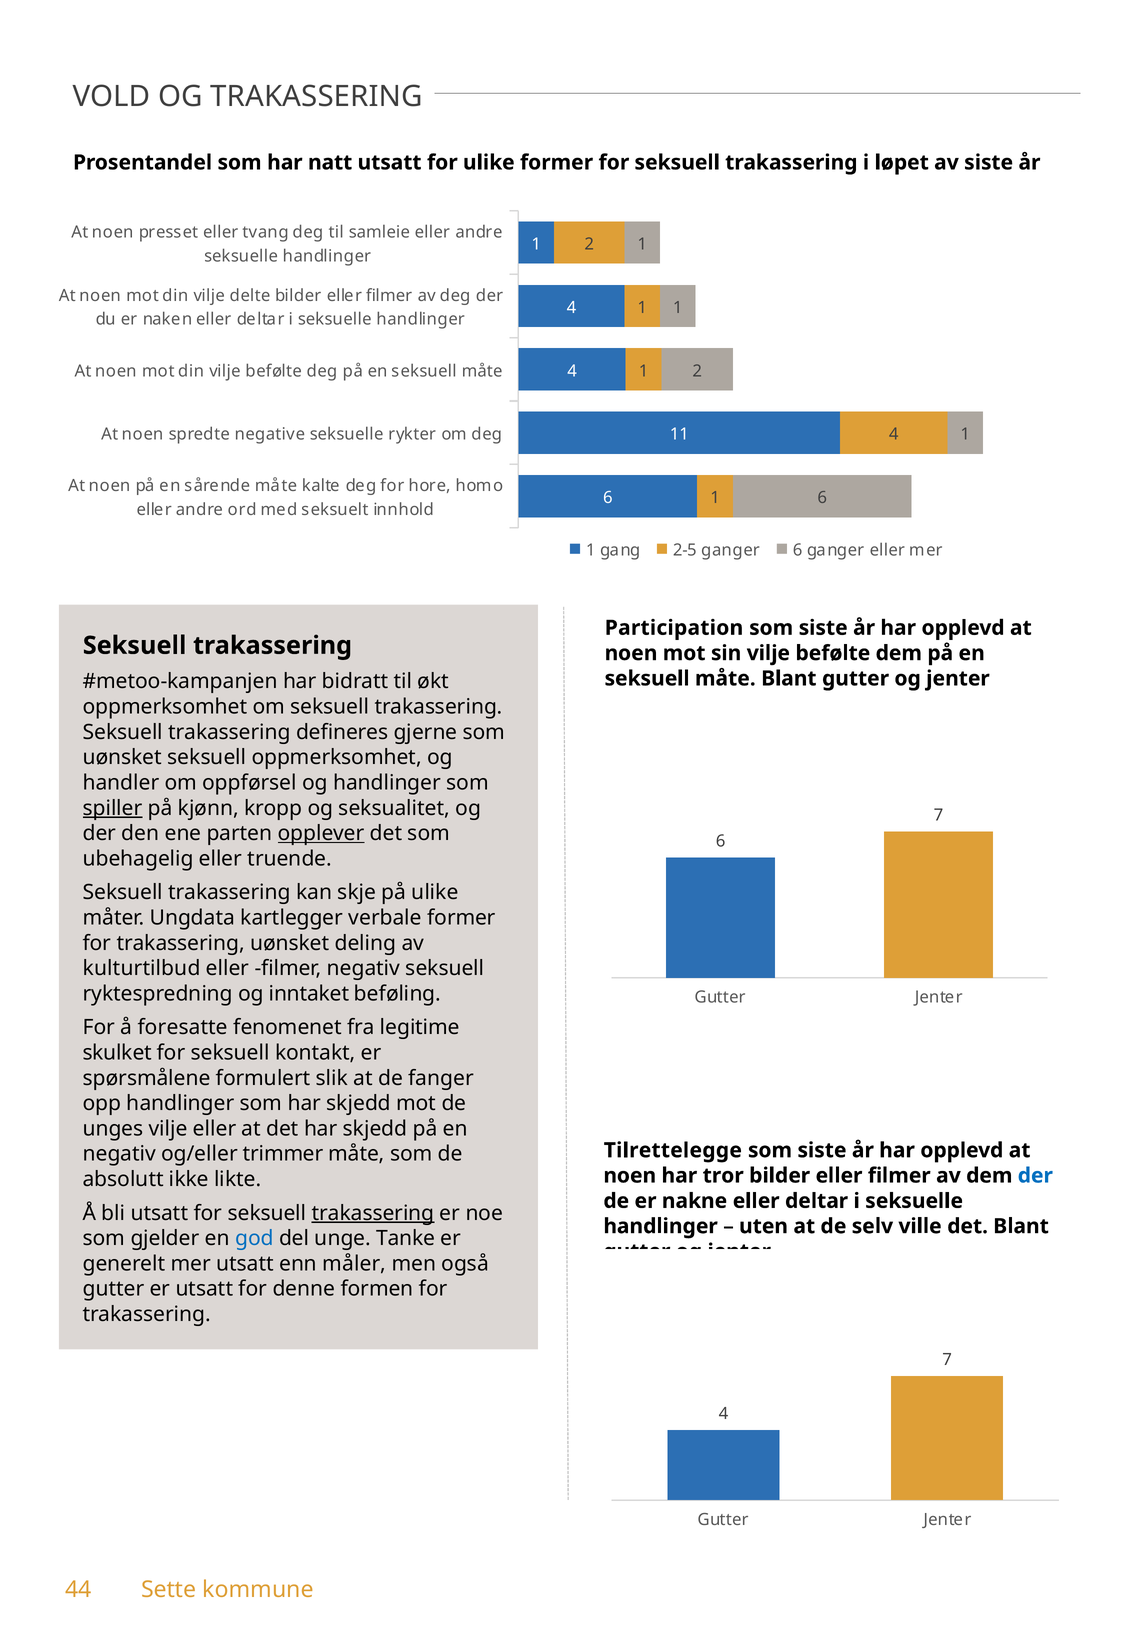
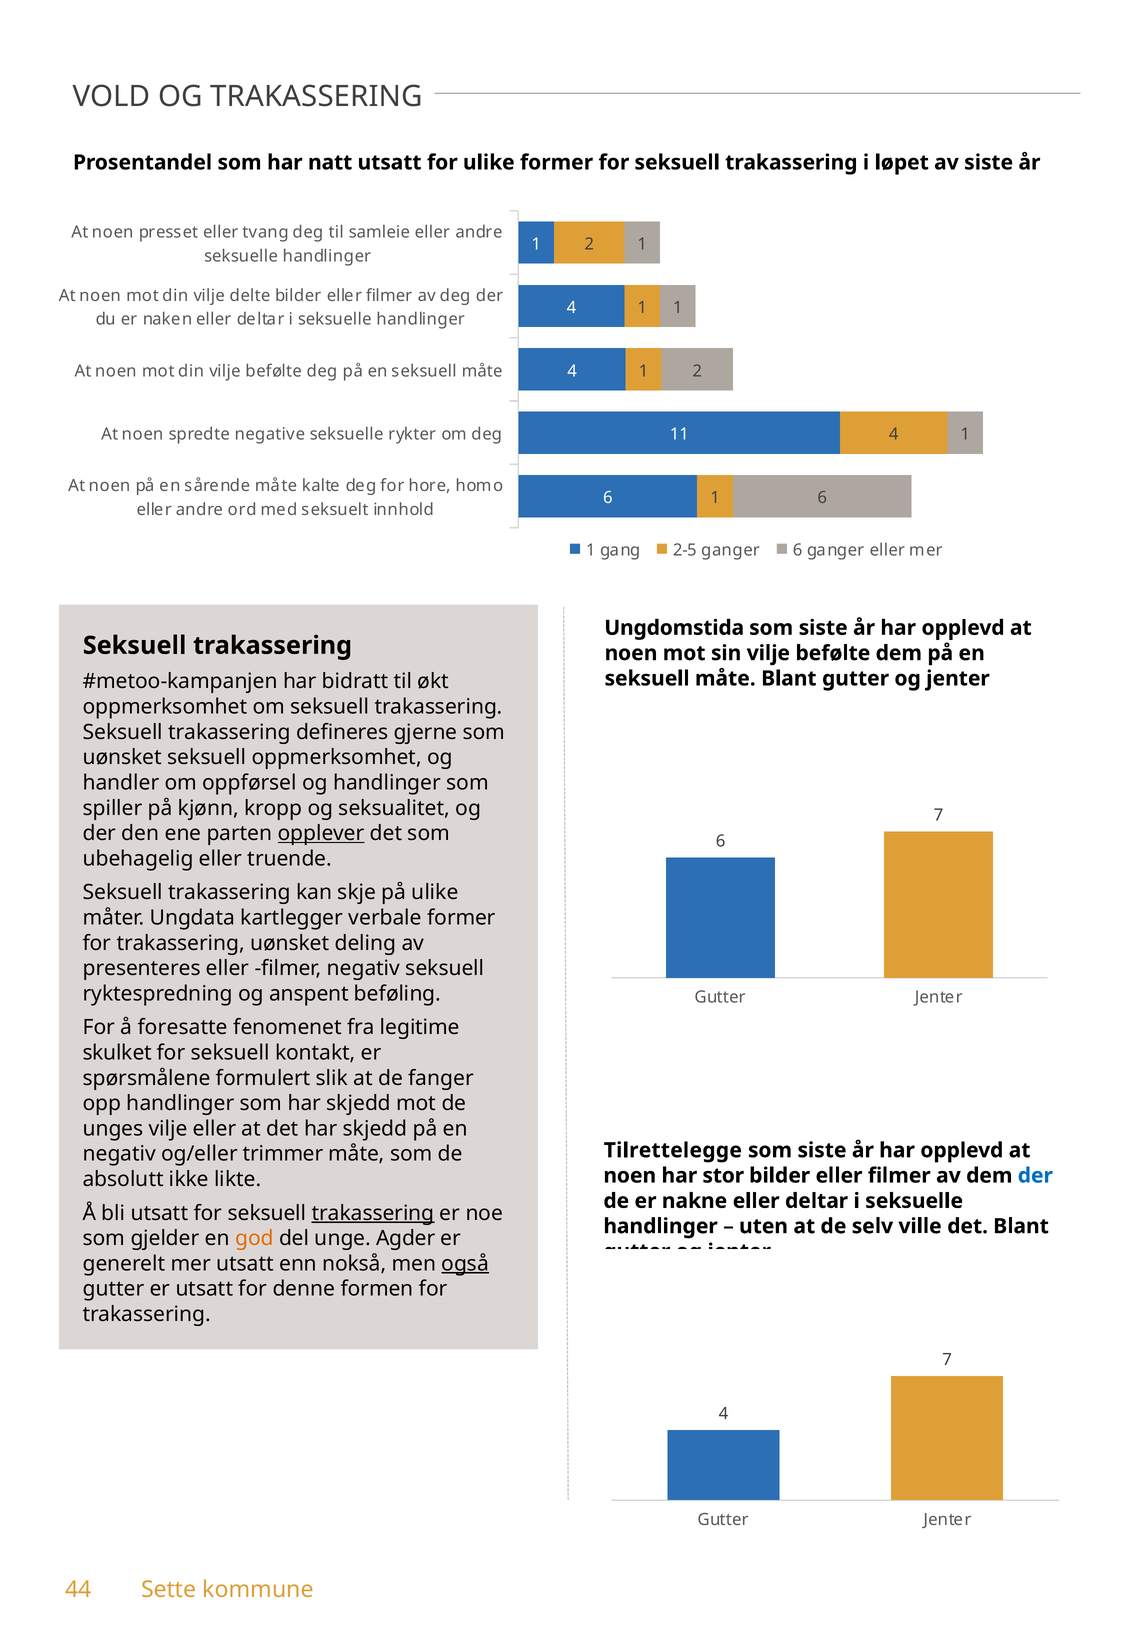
Participation: Participation -> Ungdomstida (674, 628)
spiller underline: present -> none (113, 808)
kulturtilbud: kulturtilbud -> presenteres (142, 968)
inntaket: inntaket -> anspent (309, 993)
tror: tror -> stor (723, 1175)
god colour: blue -> orange (254, 1238)
Tanke: Tanke -> Agder (406, 1238)
måler: måler -> nokså (354, 1263)
også underline: none -> present (465, 1263)
